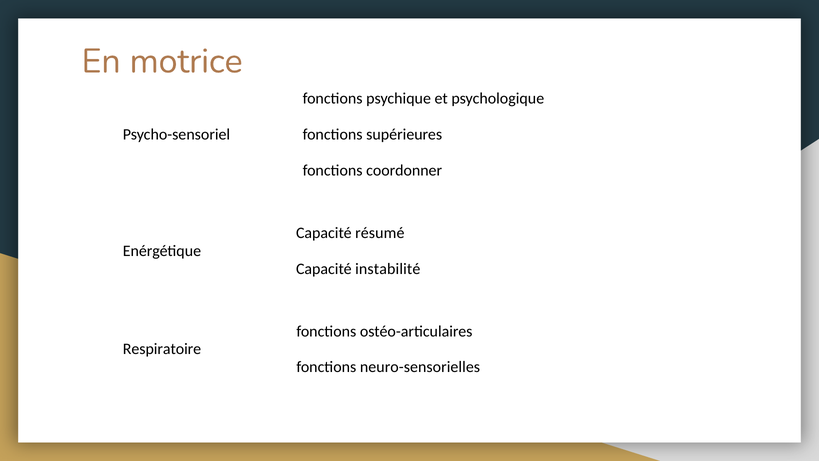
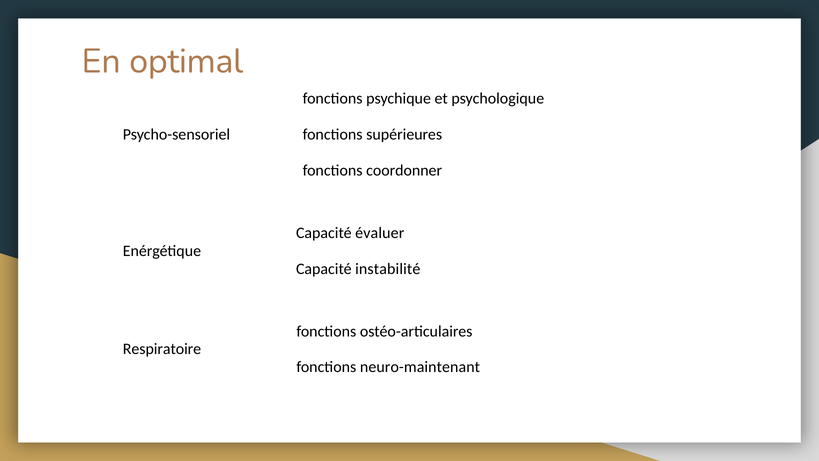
motrice: motrice -> optimal (186, 61)
résumé: résumé -> évaluer (380, 233)
neuro-sensorielles: neuro-sensorielles -> neuro-maintenant (420, 367)
